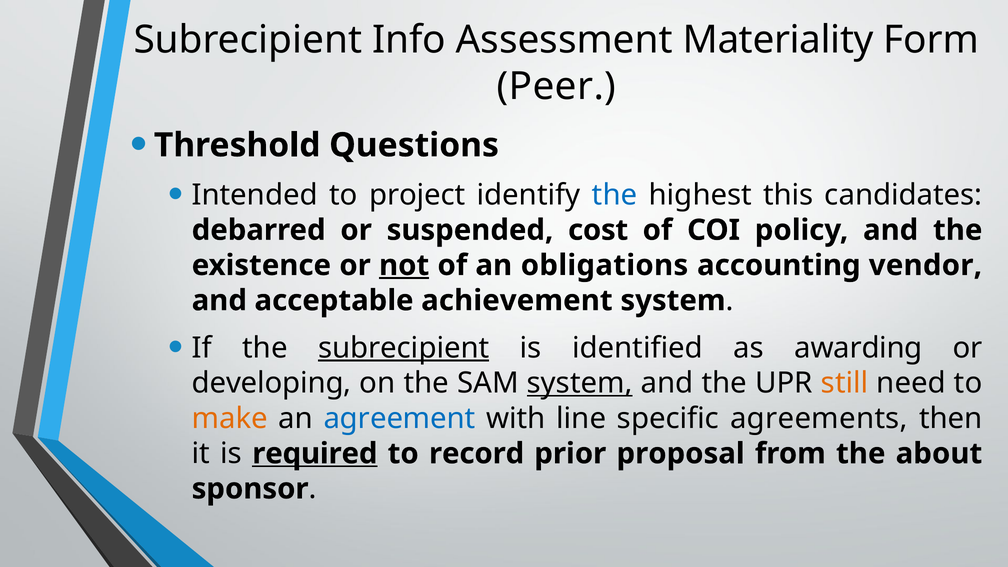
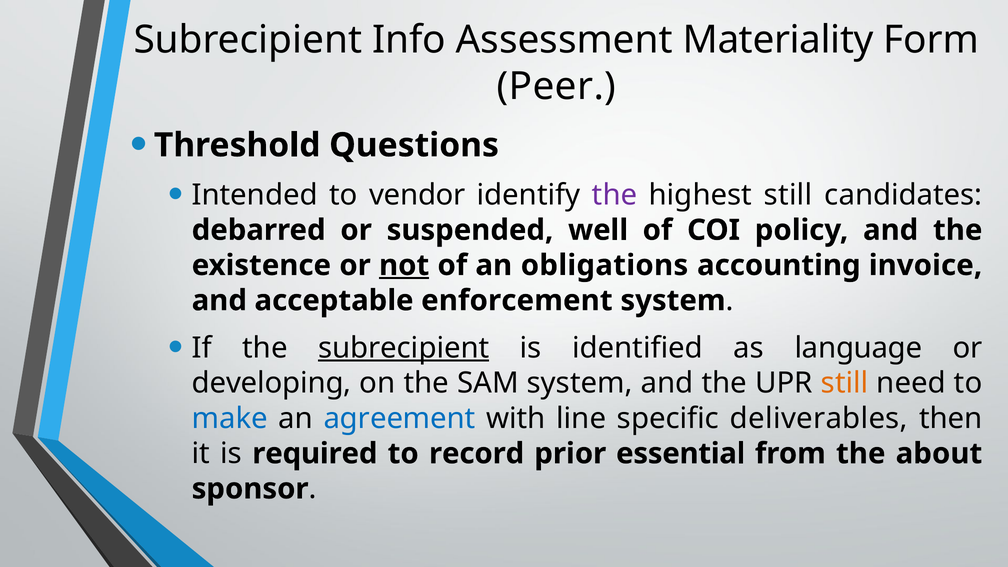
project: project -> vendor (417, 195)
the colour: blue -> purple (615, 195)
highest this: this -> still (788, 195)
cost: cost -> well (598, 230)
vendor: vendor -> invoice (925, 265)
achievement: achievement -> enforcement (517, 301)
awarding: awarding -> language (858, 348)
system underline: present -> none (580, 383)
make colour: orange -> blue (230, 418)
agreements: agreements -> deliverables (819, 418)
required underline: present -> none (315, 454)
proposal: proposal -> essential (681, 454)
